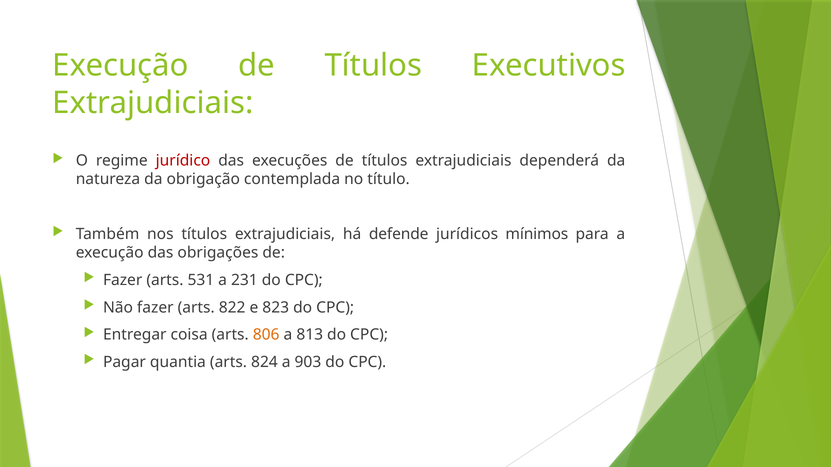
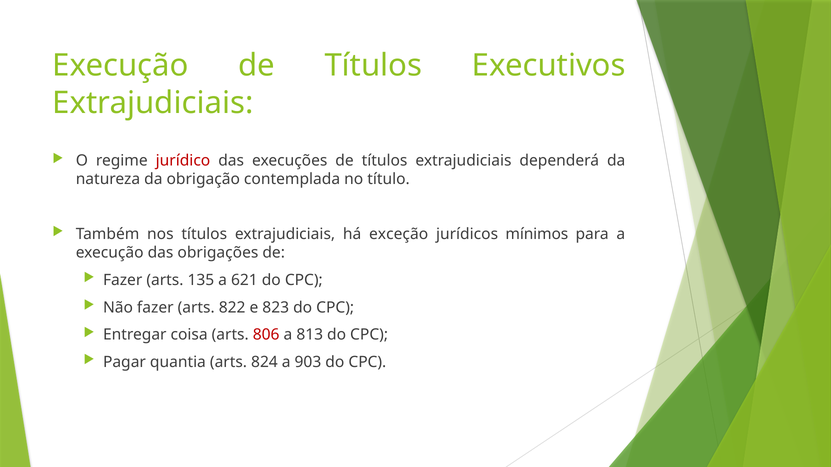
defende: defende -> exceção (399, 234)
531: 531 -> 135 (201, 280)
231: 231 -> 621 (244, 280)
806 colour: orange -> red (266, 335)
